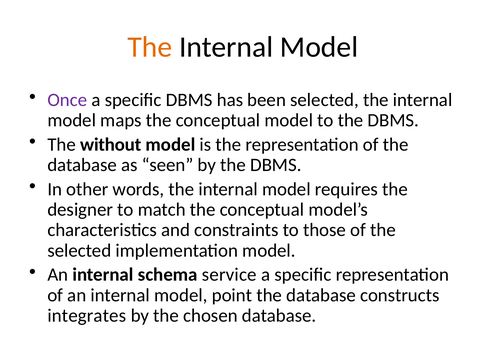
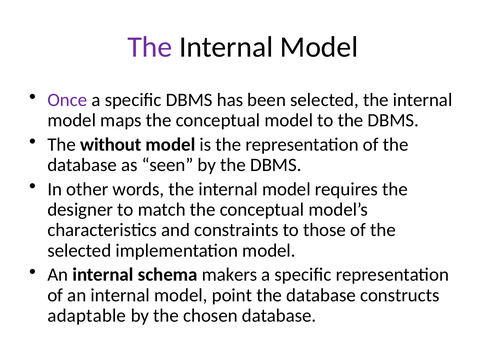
The colour: orange -> purple (150, 47)
service: service -> makers (230, 275)
integrates: integrates -> adaptable (87, 316)
